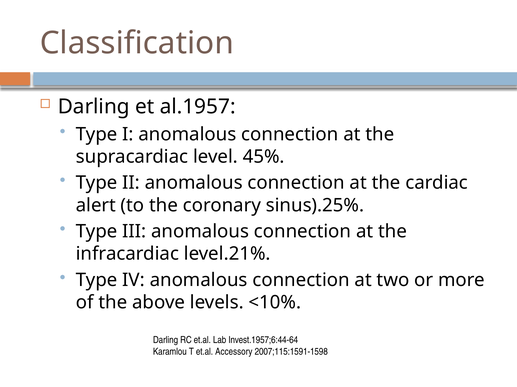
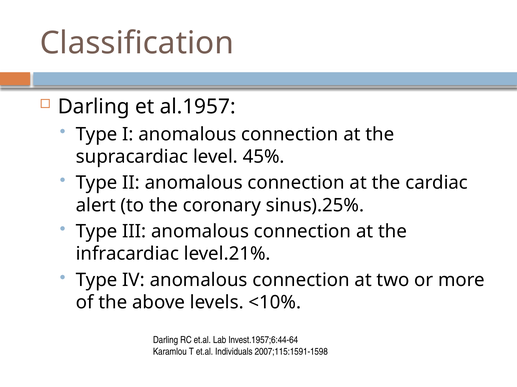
Accessory: Accessory -> Individuals (234, 352)
